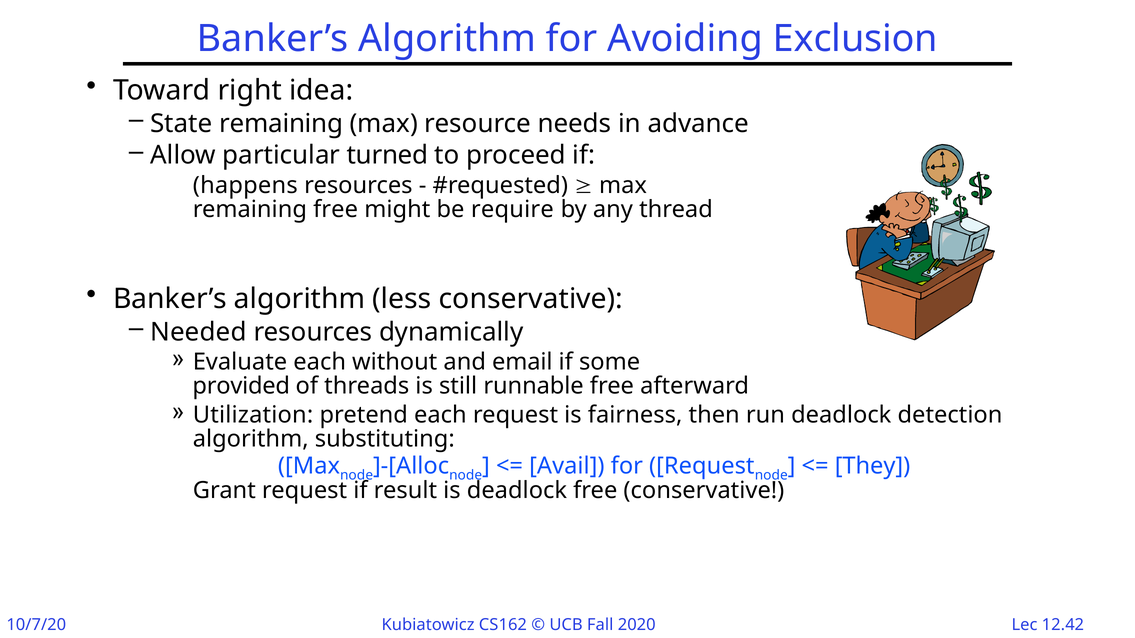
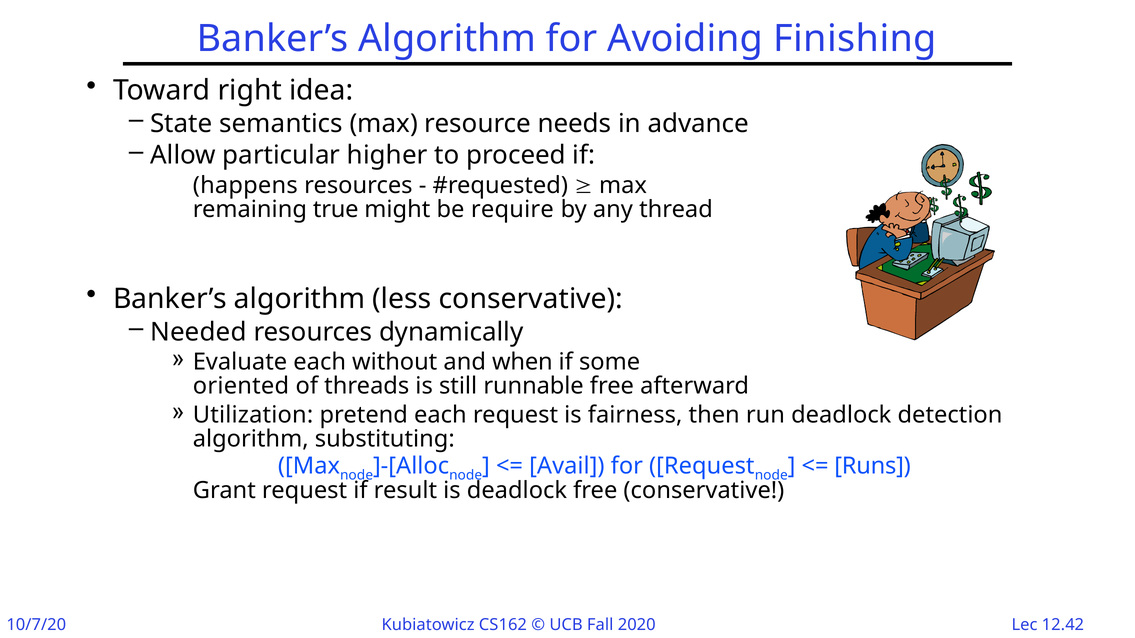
Exclusion: Exclusion -> Finishing (855, 39)
State remaining: remaining -> semantics (281, 124)
turned: turned -> higher (387, 155)
remaining free: free -> true (336, 209)
email: email -> when (522, 362)
provided: provided -> oriented (241, 386)
They: They -> Runs (873, 466)
